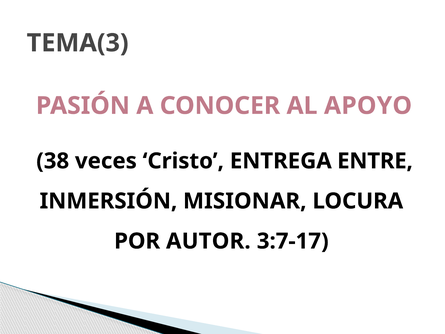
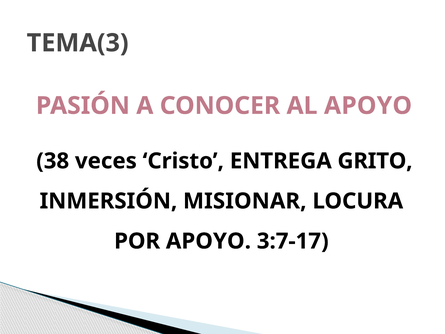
ENTRE: ENTRE -> GRITO (375, 161)
POR AUTOR: AUTOR -> APOYO (208, 241)
